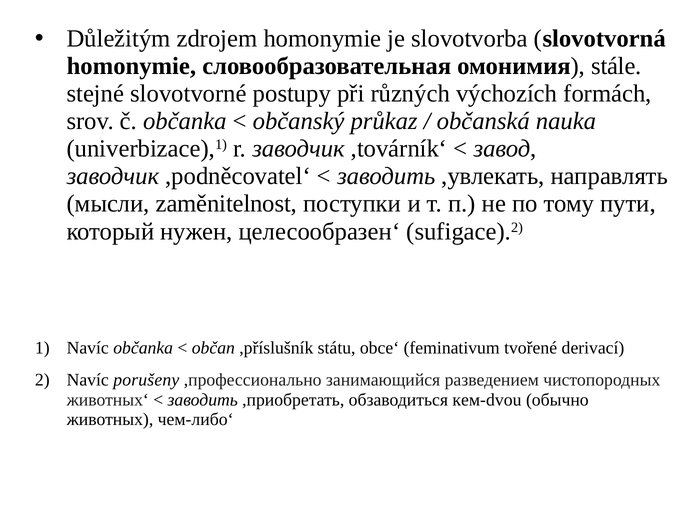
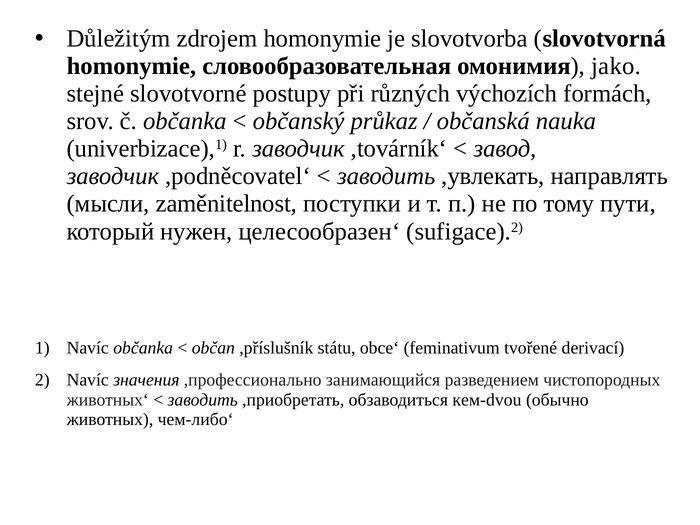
stále: stále -> jako (616, 66)
porušeny: porušeny -> значения (146, 380)
